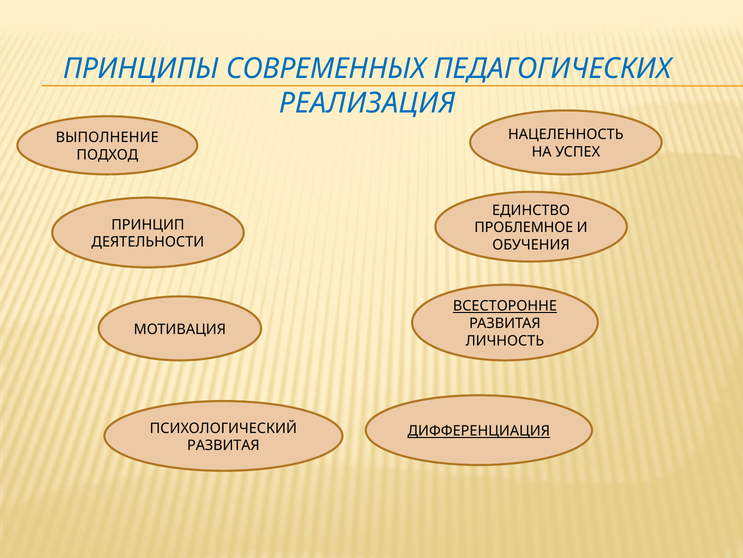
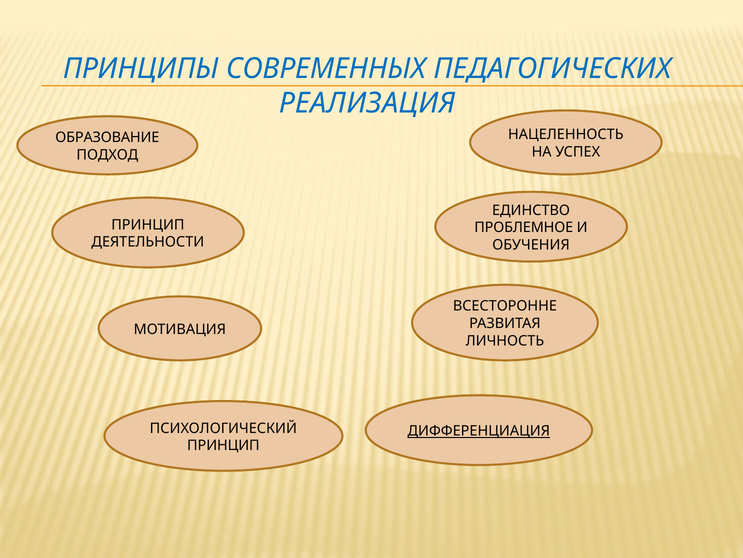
ВЫПОЛНЕНИЕ: ВЫПОЛНЕНИЕ -> ОБРАЗОВАНИЕ (107, 137)
ВСЕСТОРОННЕ underline: present -> none (505, 306)
РАЗВИТАЯ: РАЗВИТАЯ -> ПРИНЦИП (223, 445)
